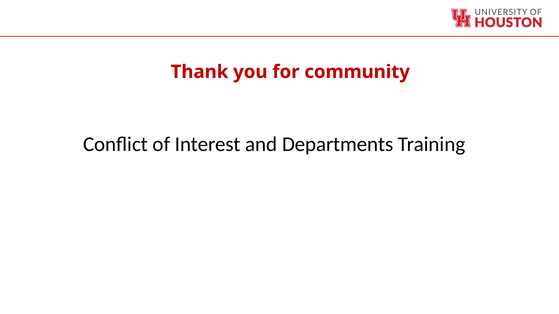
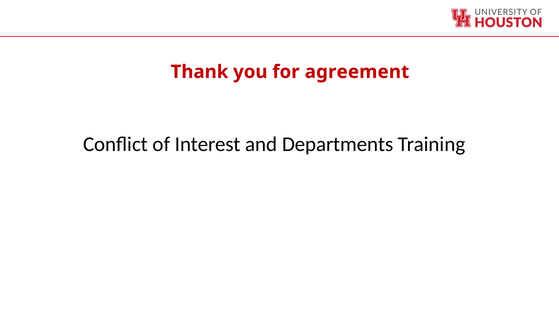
community: community -> agreement (357, 72)
